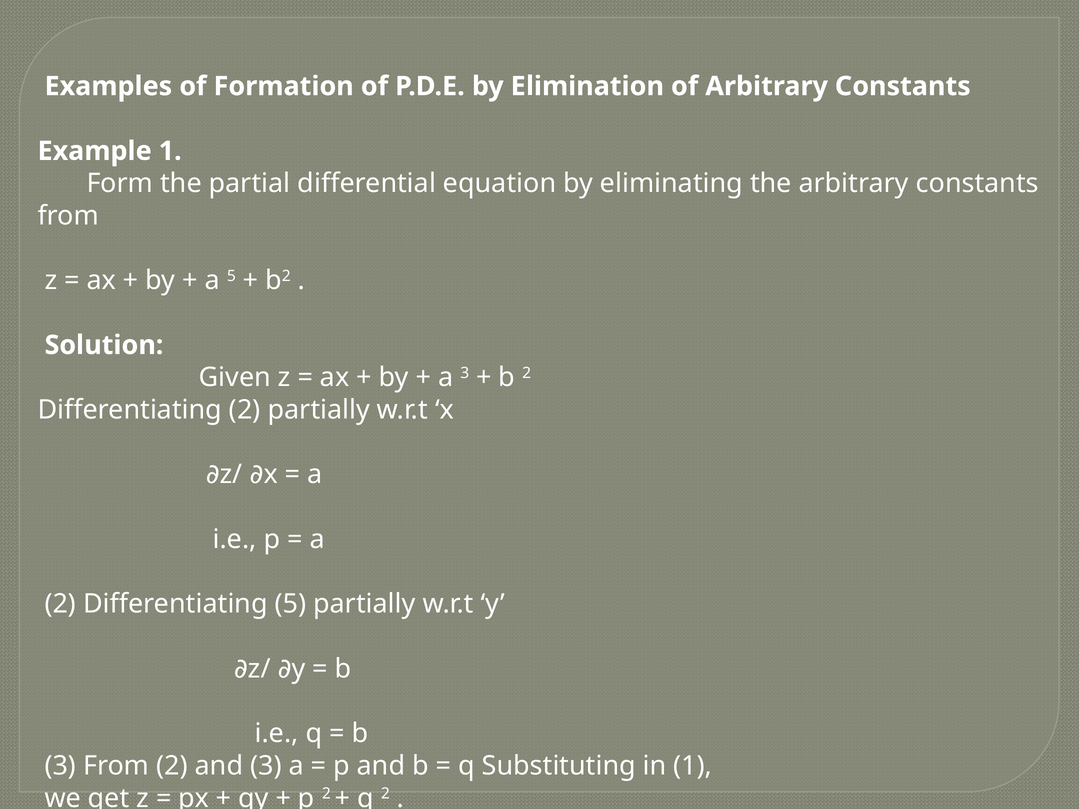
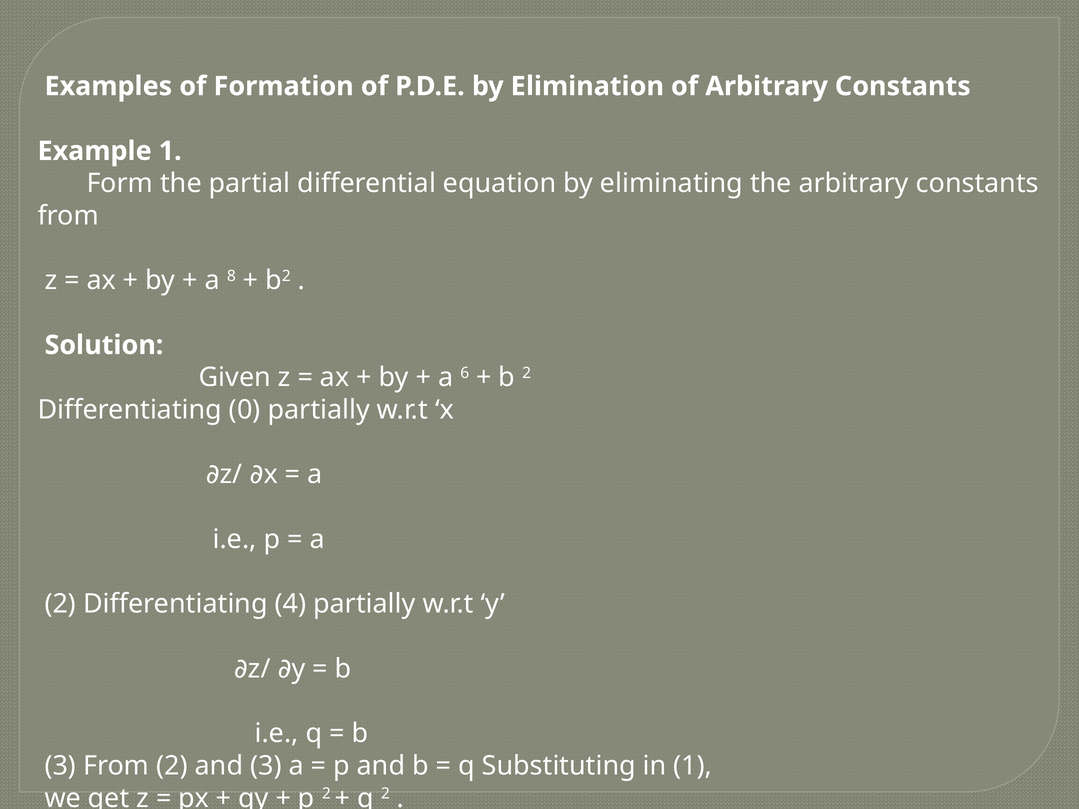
a 5: 5 -> 8 (231, 276)
a 3: 3 -> 6 (465, 373)
Differentiating 2: 2 -> 0 (245, 410)
Differentiating 5: 5 -> 4 (290, 604)
